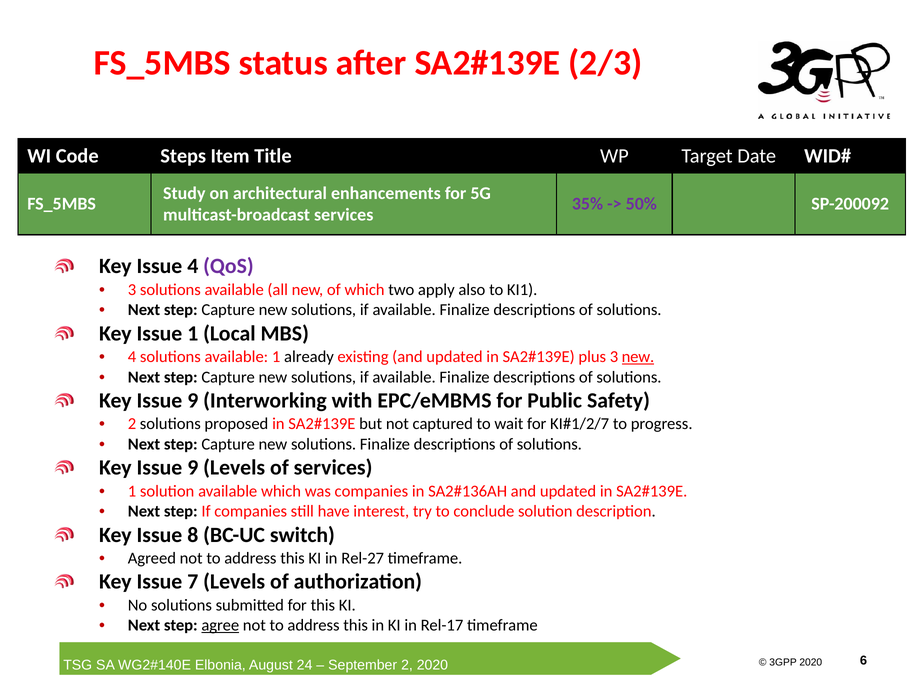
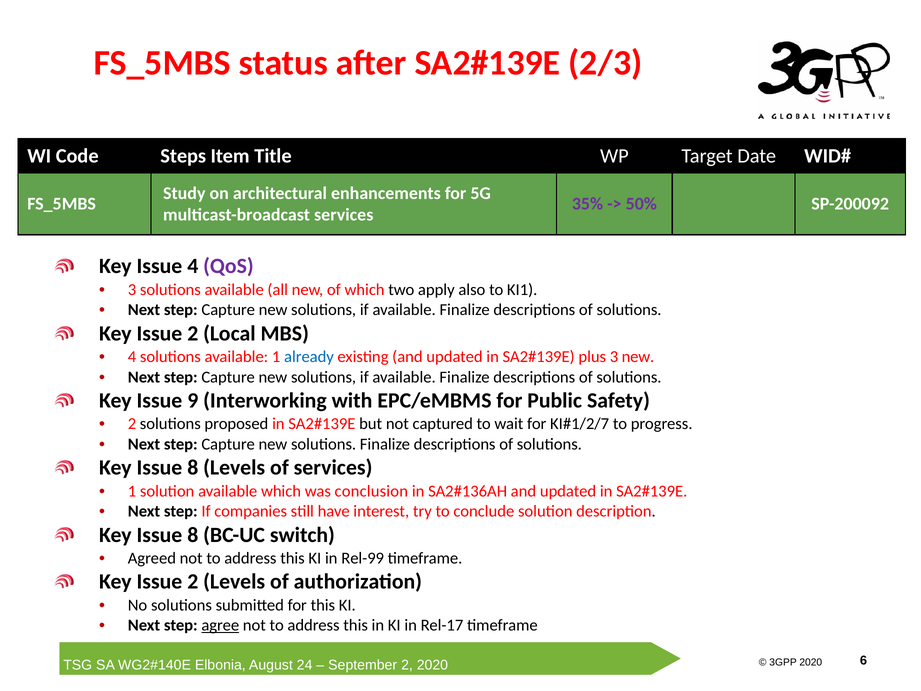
1: 1 -> 2 (193, 333)
already colour: black -> blue (309, 357)
new underline: present -> none (638, 357)
9: 9 -> 8 (193, 468)
was companies: companies -> conclusion (371, 491)
Rel-27: Rel-27 -> Rel-99 (363, 558)
7: 7 -> 2 (193, 581)
